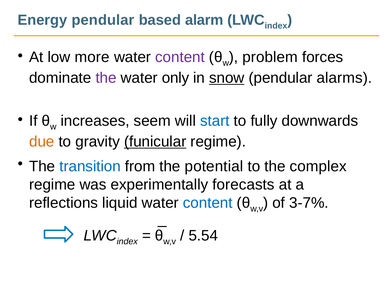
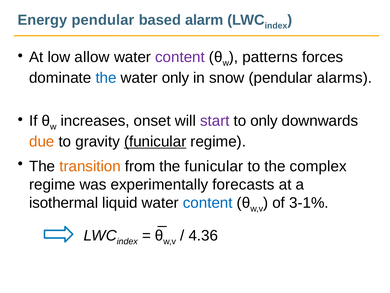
more: more -> allow (92, 57)
problem: problem -> patterns (270, 57)
the colour: purple -> blue (106, 78)
snow underline: present -> none (227, 78)
seem: seem -> onset (152, 121)
start colour: blue -> purple (215, 121)
to fully: fully -> only (264, 121)
transition colour: blue -> orange (90, 166)
the potential: potential -> funicular (214, 166)
reflections: reflections -> isothermal (64, 203)
3‑7%: 3‑7% -> 3‑1% (309, 203)
5.54: 5.54 -> 4.36 (203, 235)
